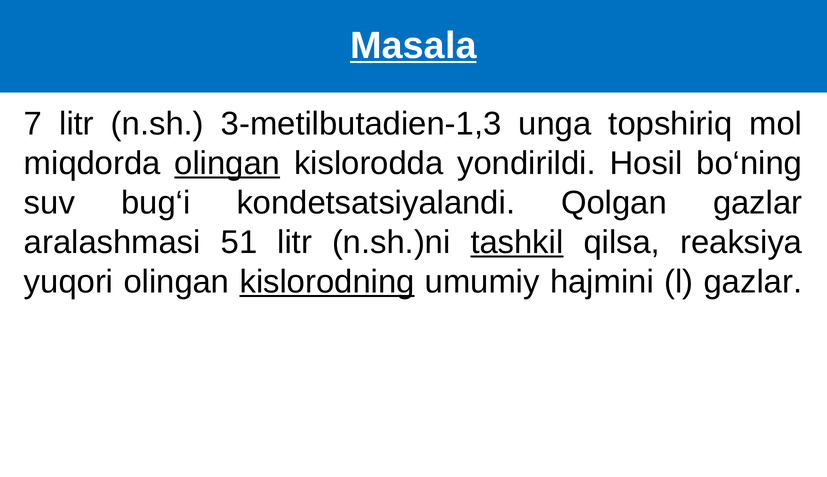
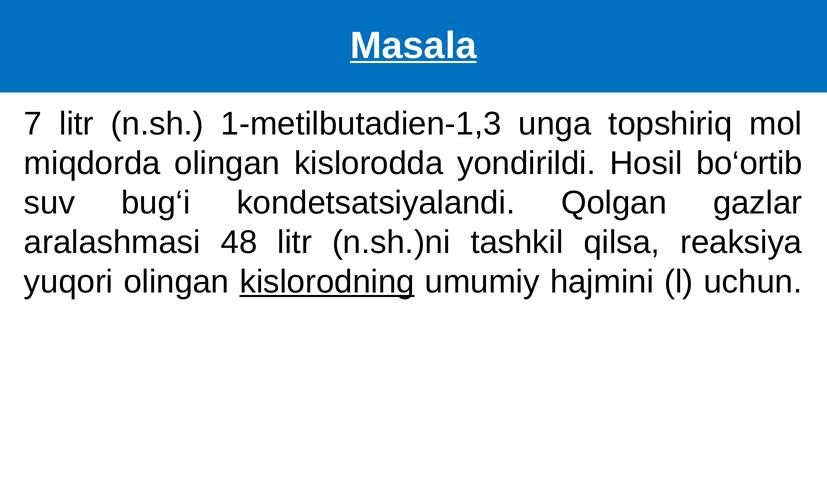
3-metilbutadien-1,3: 3-metilbutadien-1,3 -> 1-metilbutadien-1,3 (361, 124)
olingan underline: present -> none (227, 163)
bo‘ning: bo‘ning -> bo‘ortib (749, 163)
51: 51 -> 48 (239, 242)
tashkil underline: present -> none (517, 242)
l gazlar: gazlar -> uchun (753, 281)
